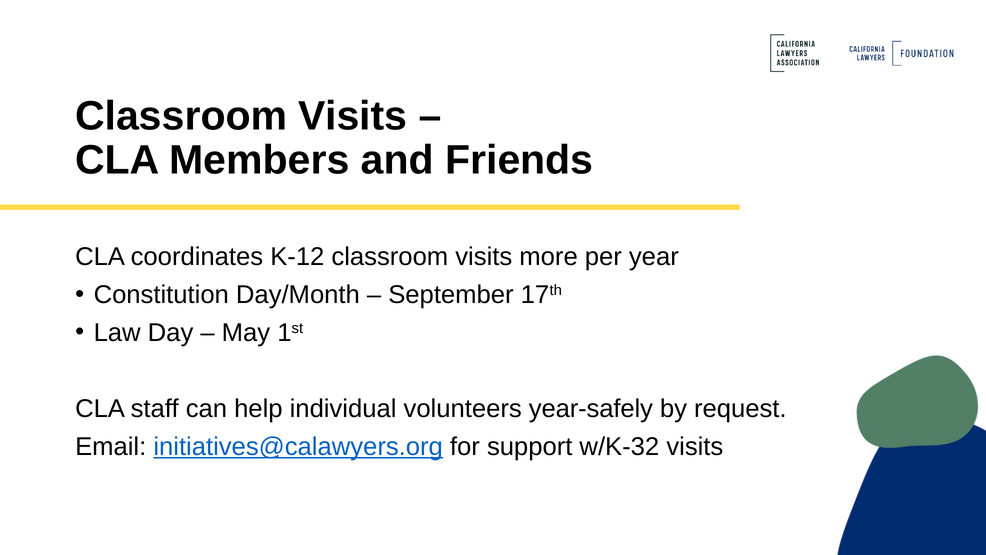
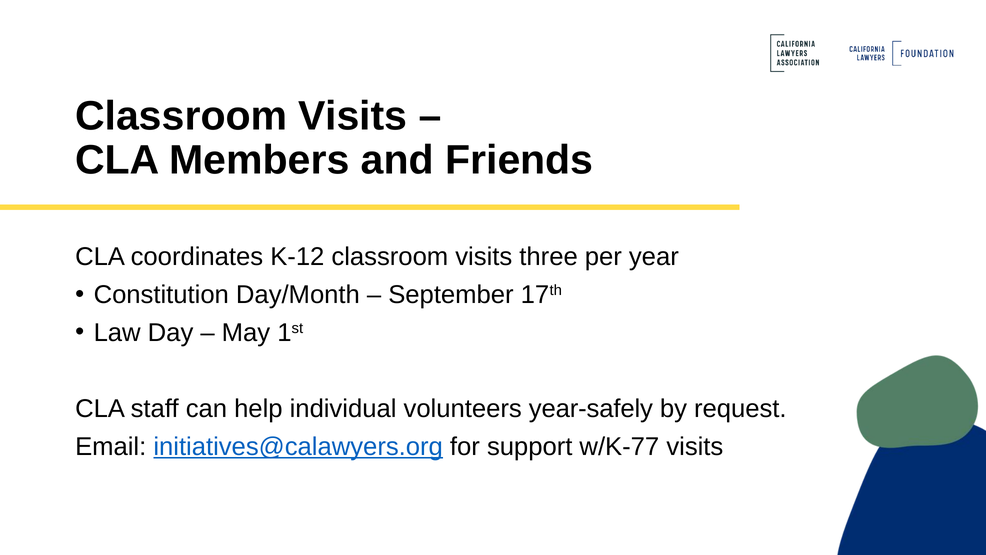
more: more -> three (549, 256)
w/K-32: w/K-32 -> w/K-77 (619, 446)
